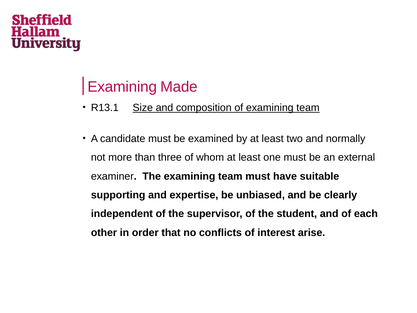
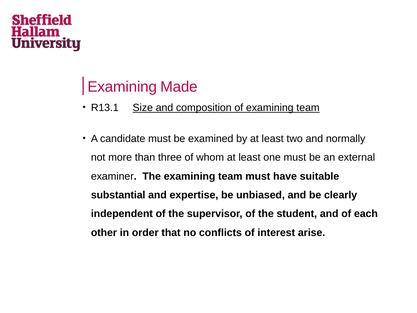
supporting: supporting -> substantial (118, 195)
